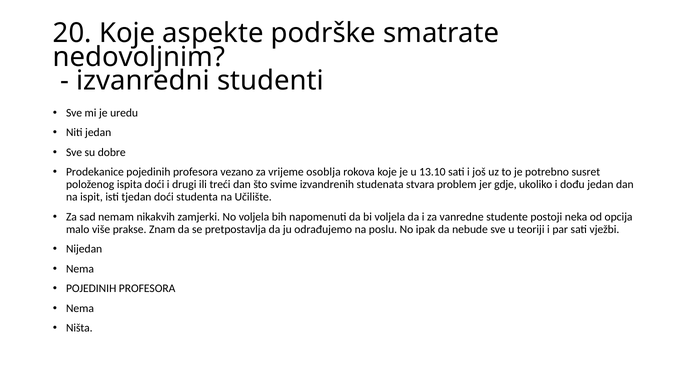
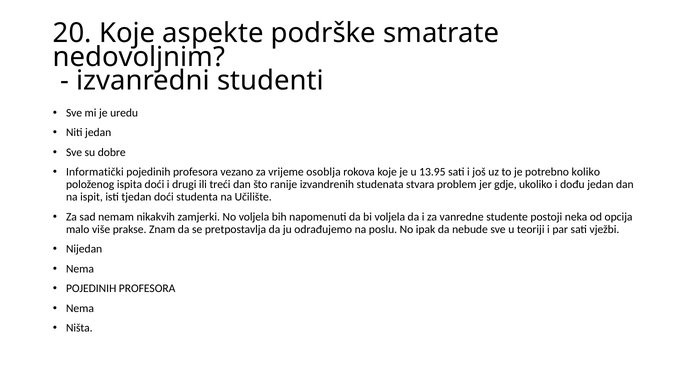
Prodekanice: Prodekanice -> Informatički (95, 172)
13.10: 13.10 -> 13.95 (432, 172)
susret: susret -> koliko (586, 172)
svime: svime -> ranije (284, 185)
